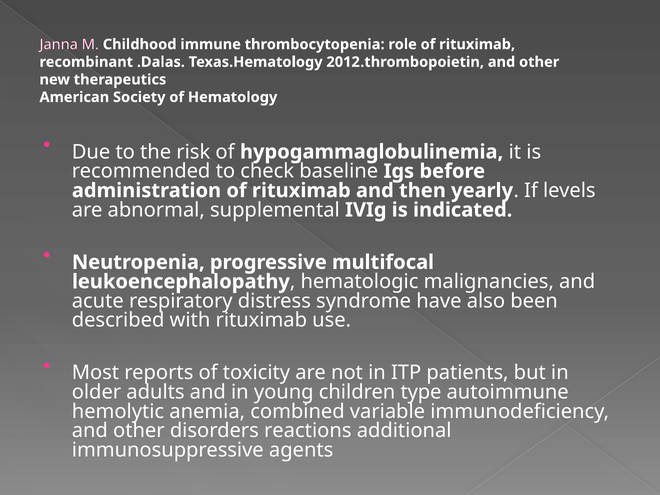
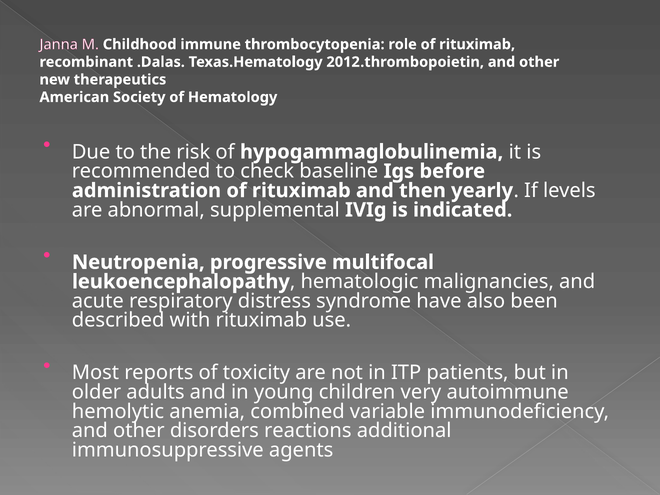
type: type -> very (421, 392)
